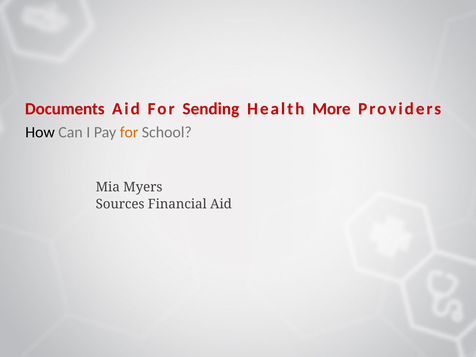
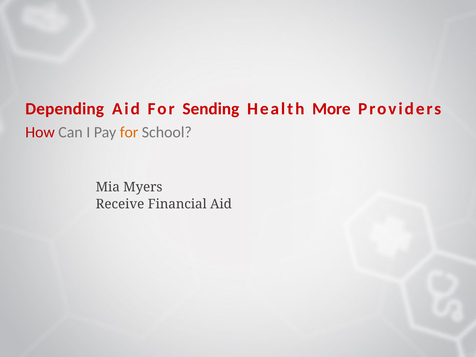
Documents: Documents -> Depending (65, 109)
How colour: black -> red (40, 132)
Sources: Sources -> Receive (120, 204)
